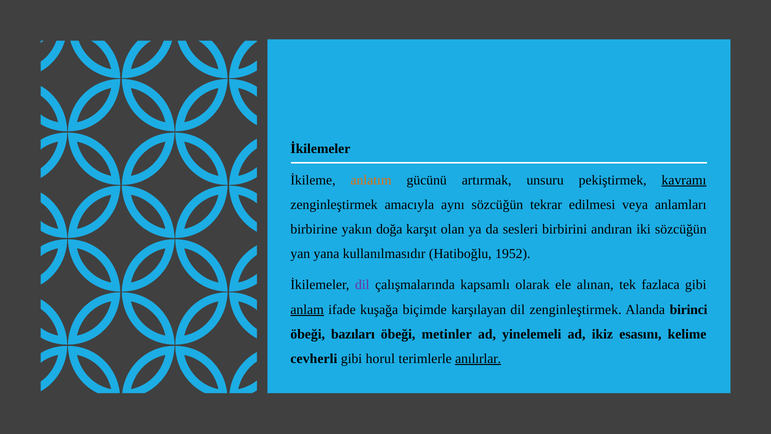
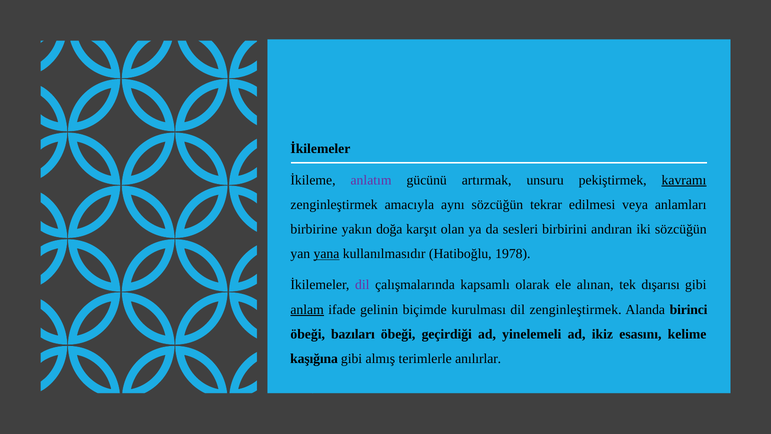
anlatım colour: orange -> purple (371, 180)
yana underline: none -> present (326, 254)
1952: 1952 -> 1978 (513, 254)
fazlaca: fazlaca -> dışarısı (661, 285)
kuşağa: kuşağa -> gelinin (379, 309)
karşılayan: karşılayan -> kurulması (479, 309)
metinler: metinler -> geçirdiği (447, 334)
cevherli: cevherli -> kaşığına (314, 359)
horul: horul -> almış (380, 359)
anılırlar underline: present -> none (478, 359)
